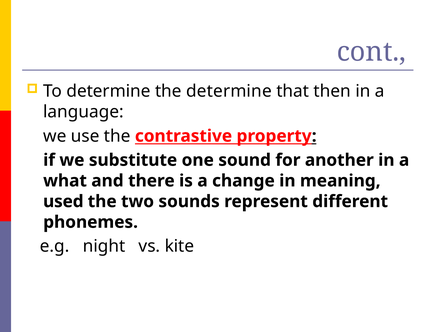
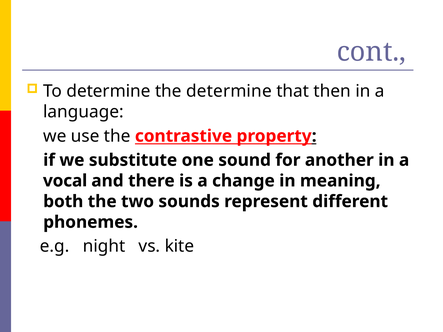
what: what -> vocal (65, 181)
used: used -> both (63, 202)
